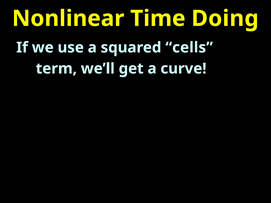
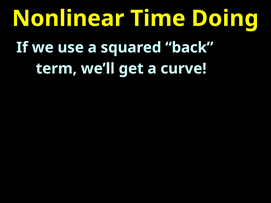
cells: cells -> back (189, 48)
